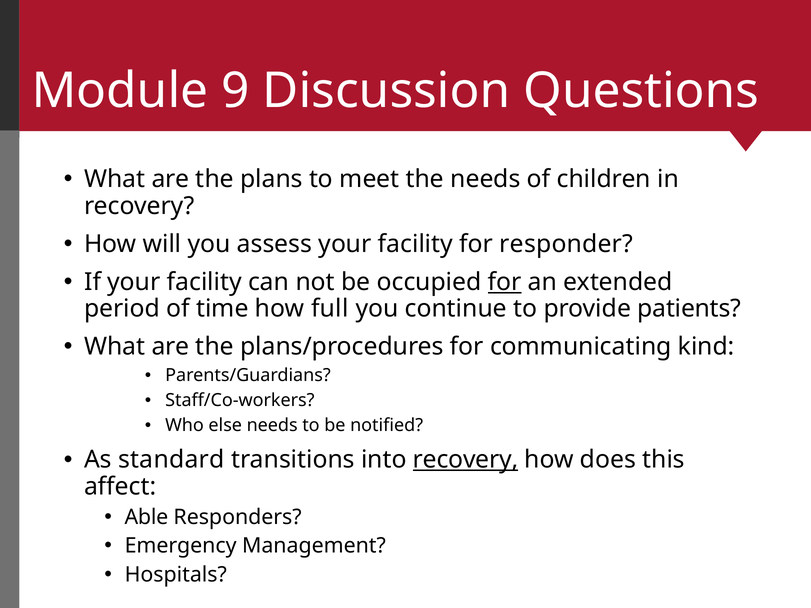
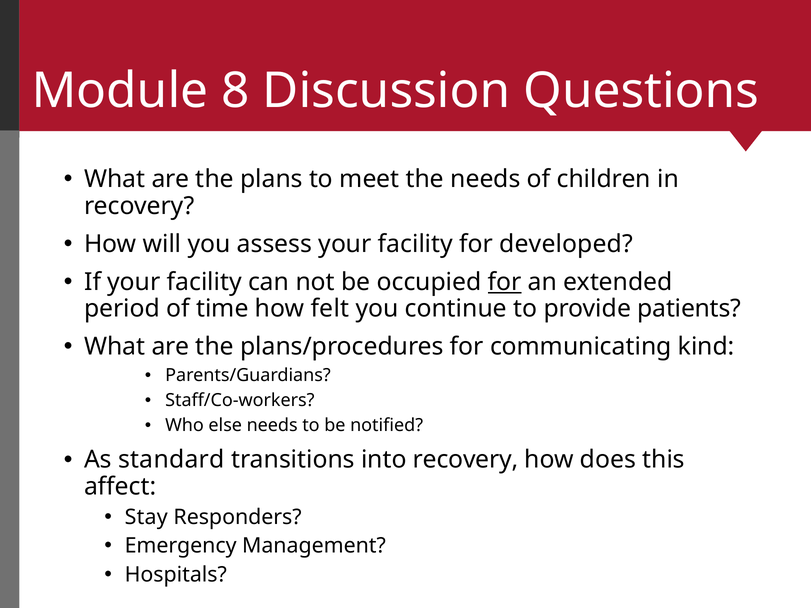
9: 9 -> 8 (235, 91)
responder: responder -> developed (566, 244)
full: full -> felt (330, 309)
recovery underline: present -> none (466, 460)
Able: Able -> Stay (146, 517)
